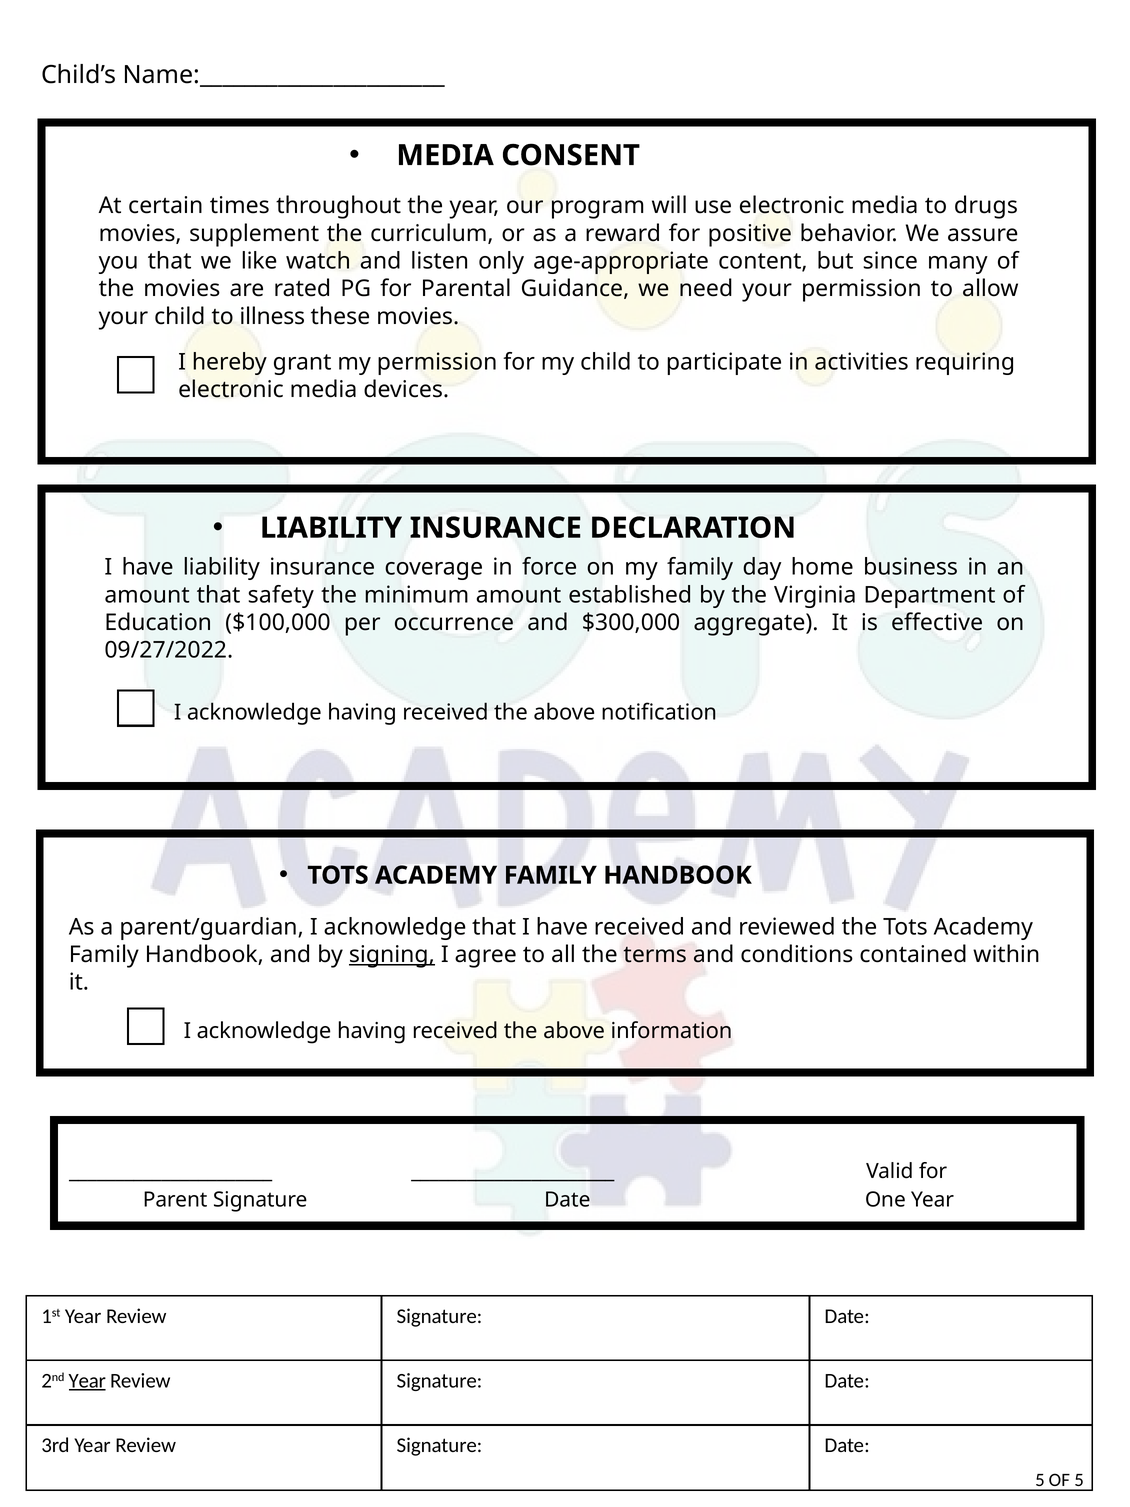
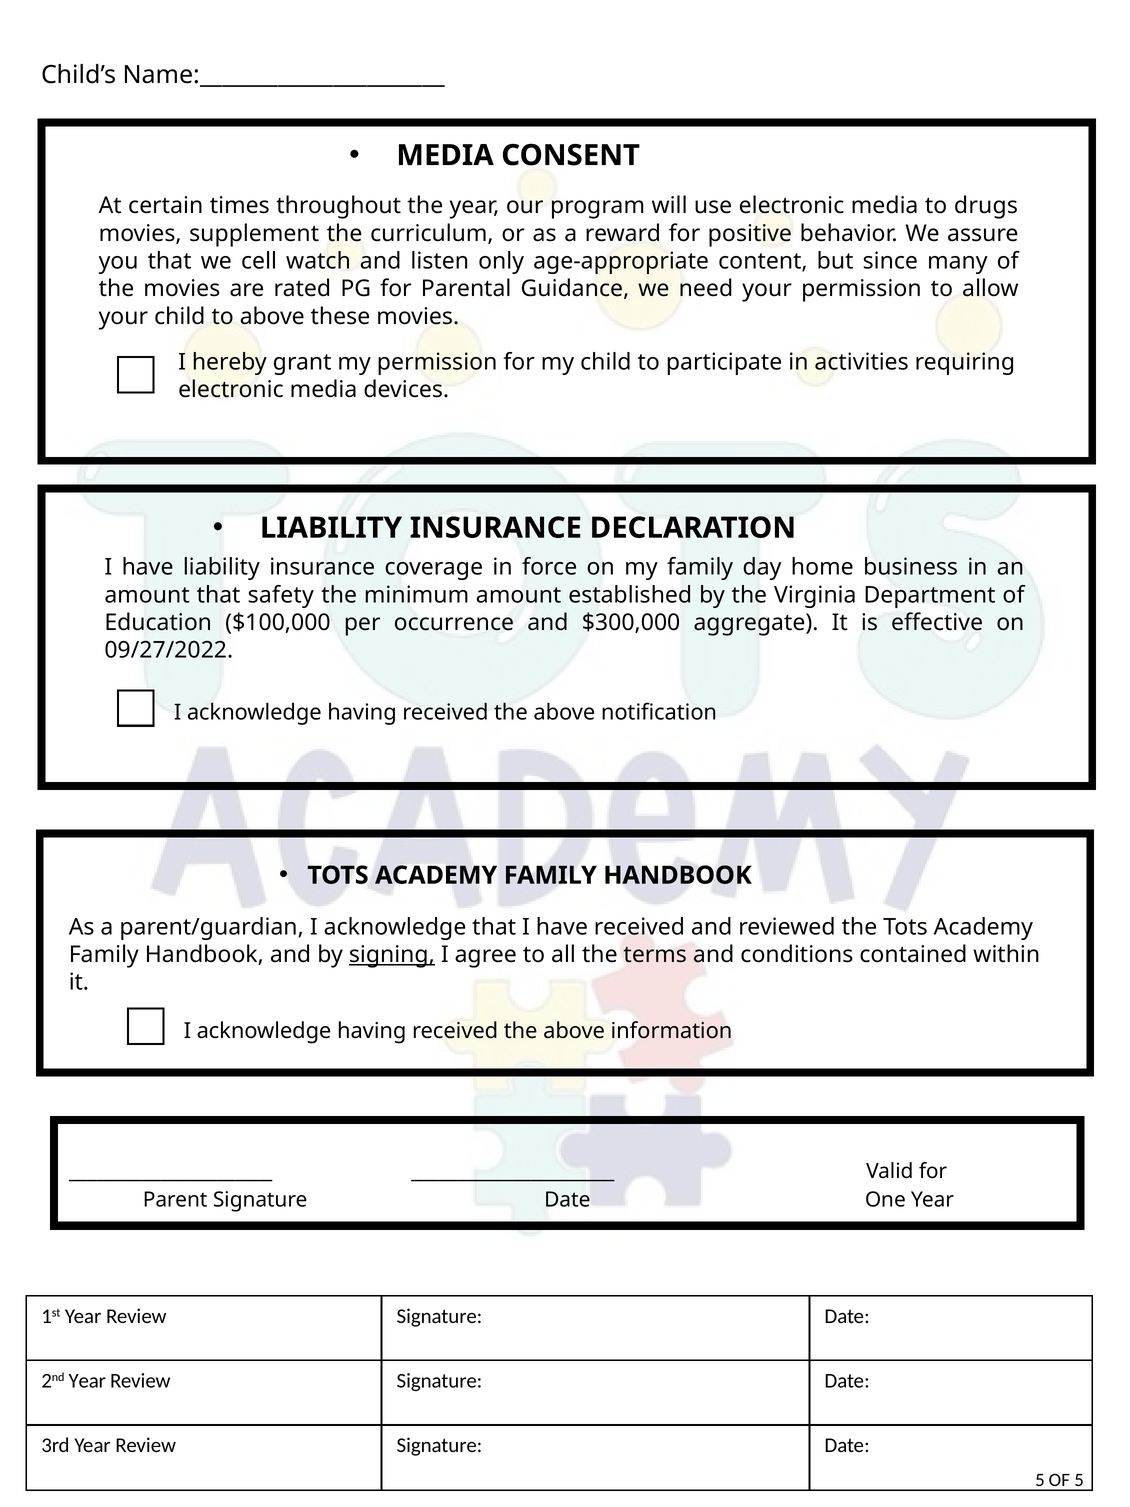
like: like -> cell (259, 261)
to illness: illness -> above (272, 316)
Year underline: present -> none (87, 1380)
